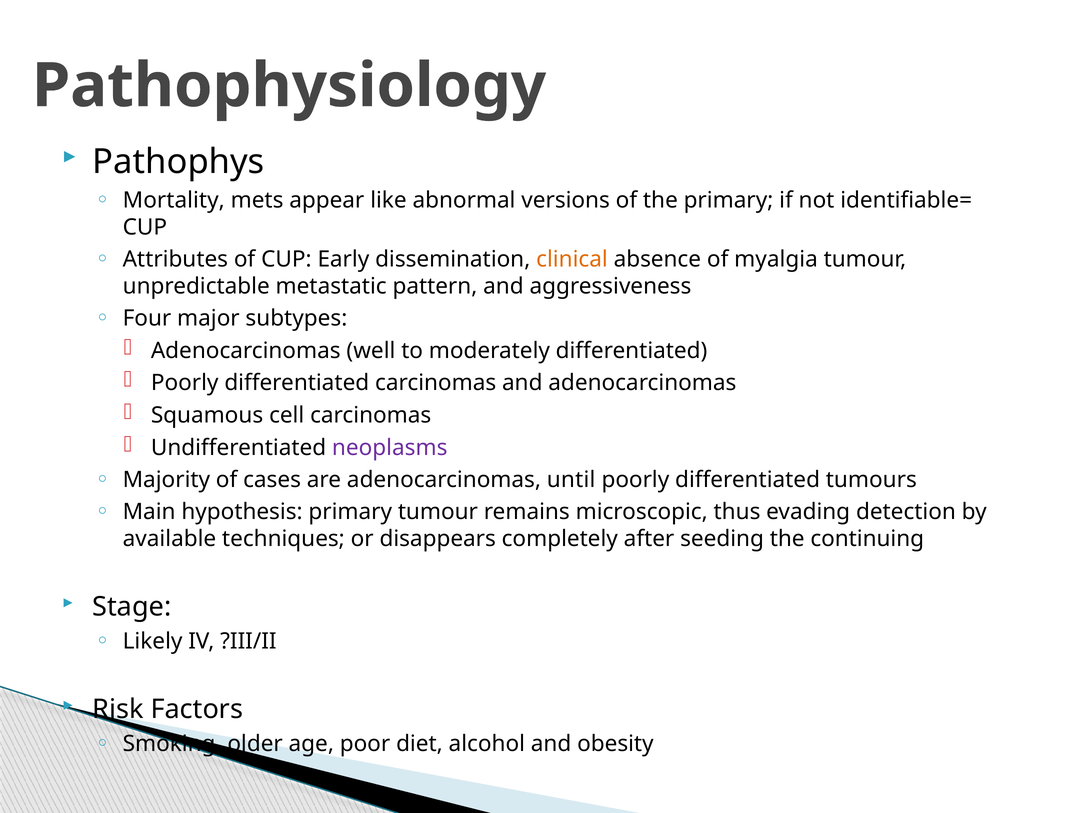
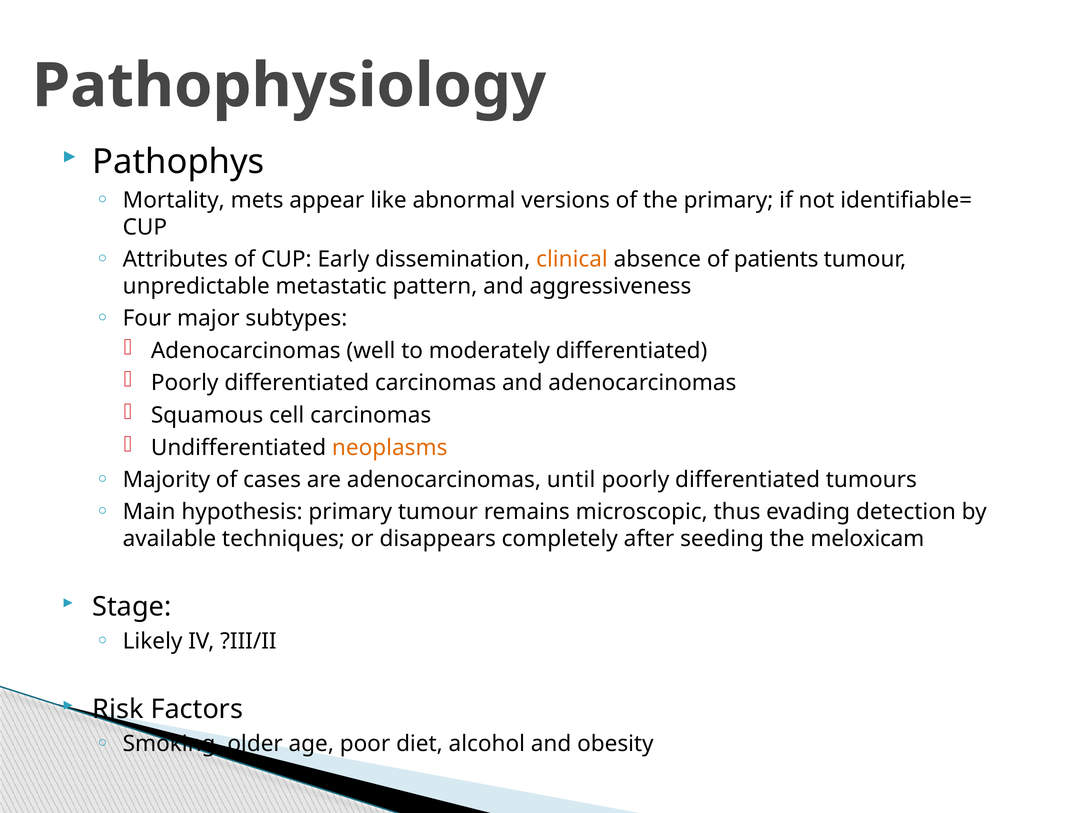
myalgia: myalgia -> patients (776, 259)
neoplasms colour: purple -> orange (390, 448)
continuing: continuing -> meloxicam (867, 539)
